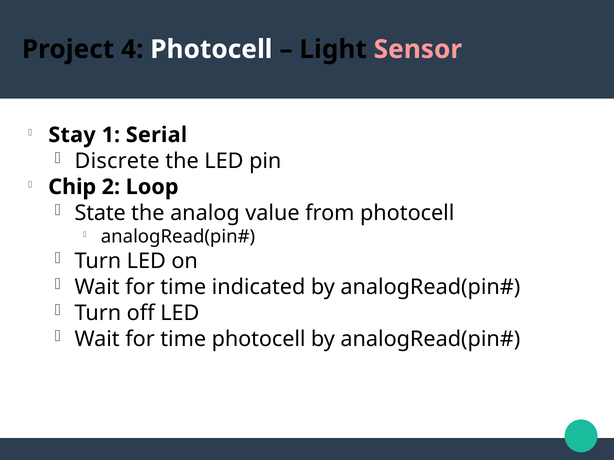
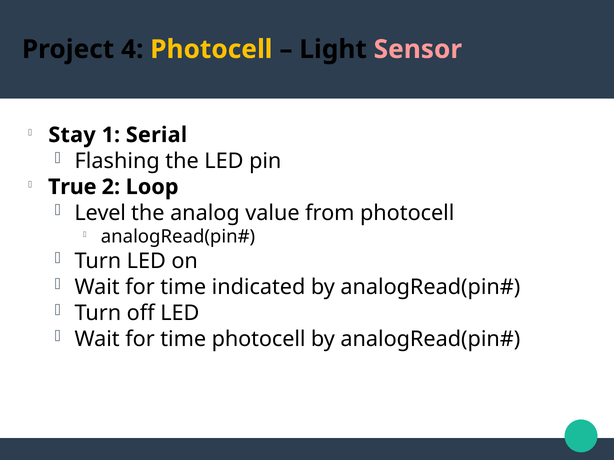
Photocell colour: white -> yellow (211, 49)
Discrete: Discrete -> Flashing (117, 161)
Chip: Chip -> True (72, 187)
State: State -> Level (100, 213)
